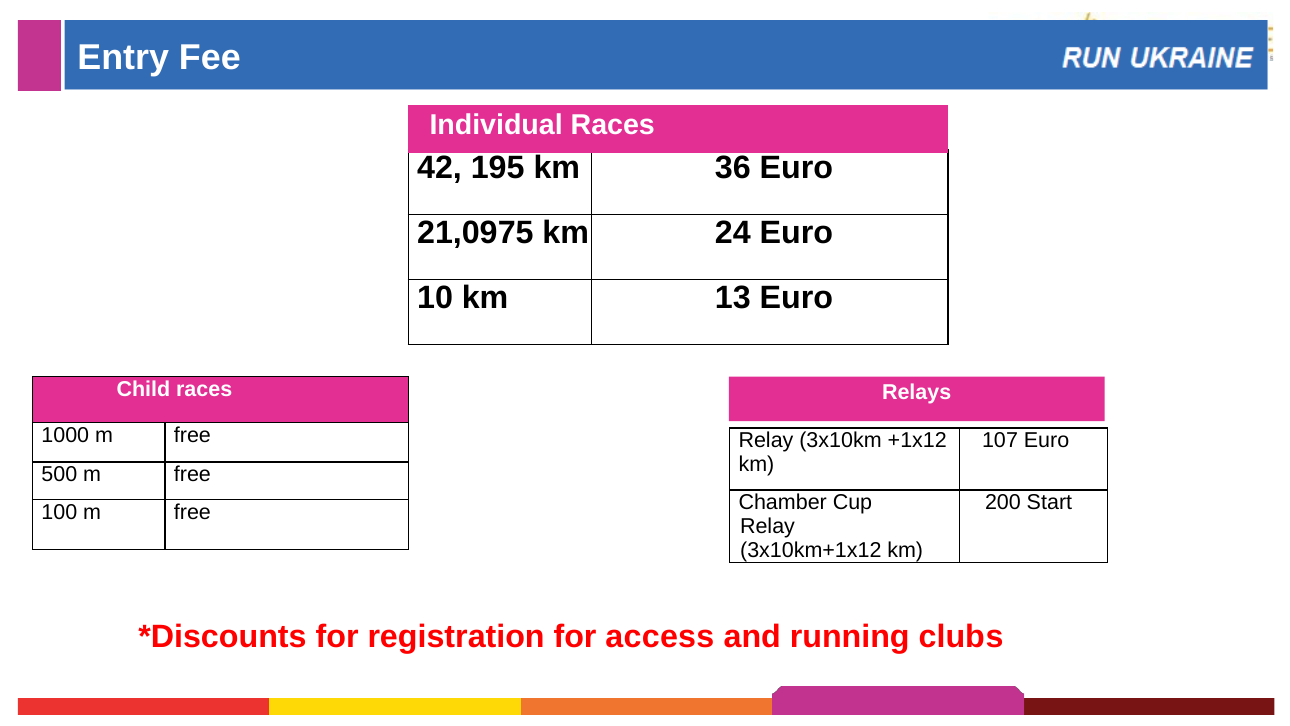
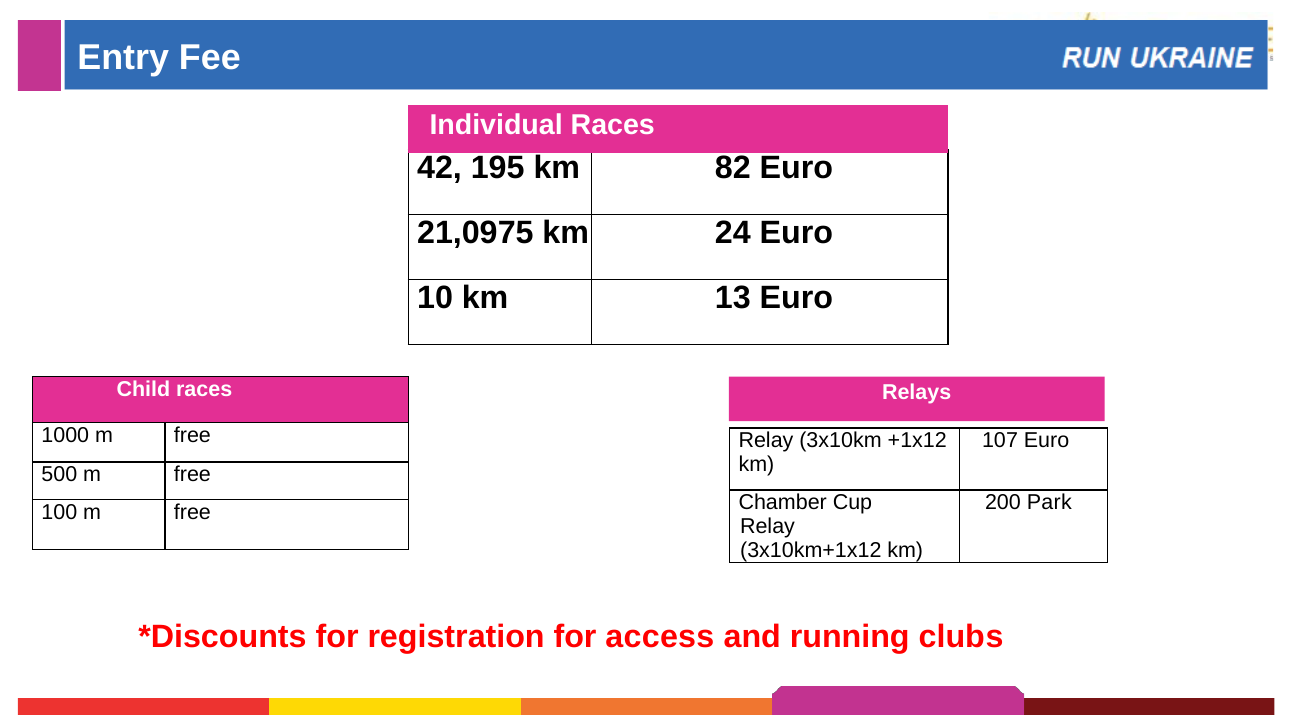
36: 36 -> 82 (733, 168)
Start: Start -> Park (1049, 502)
